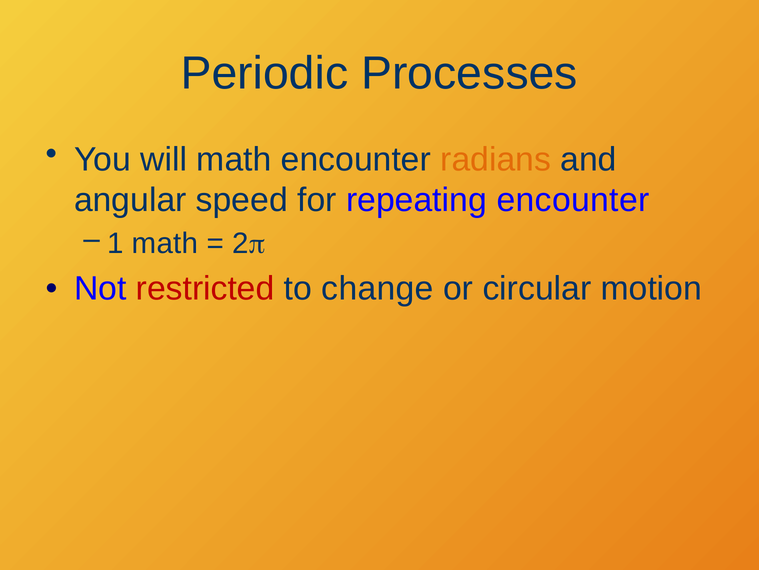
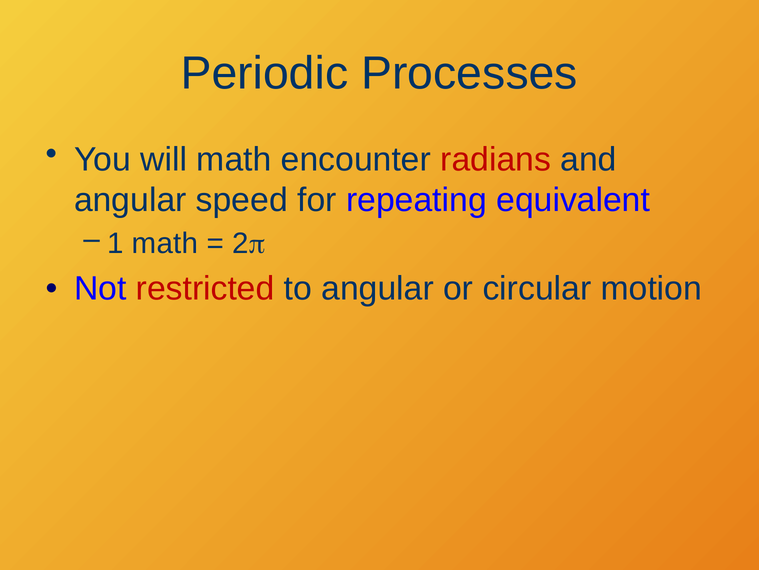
radians colour: orange -> red (496, 159)
repeating encounter: encounter -> equivalent (573, 200)
to change: change -> angular (378, 288)
